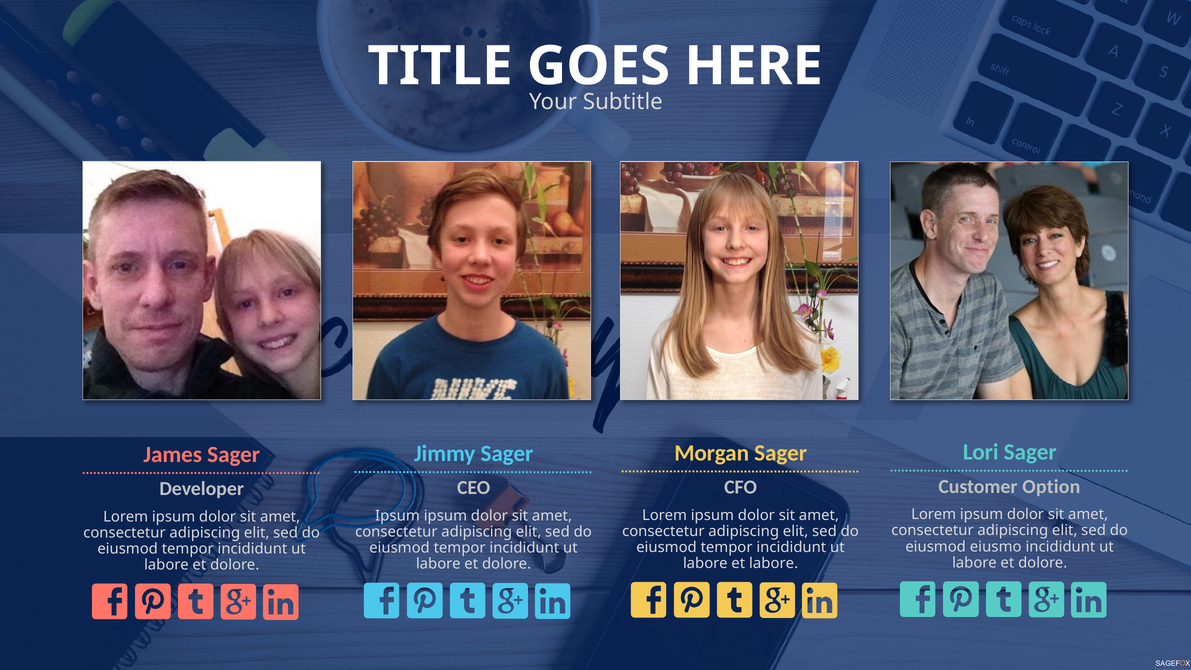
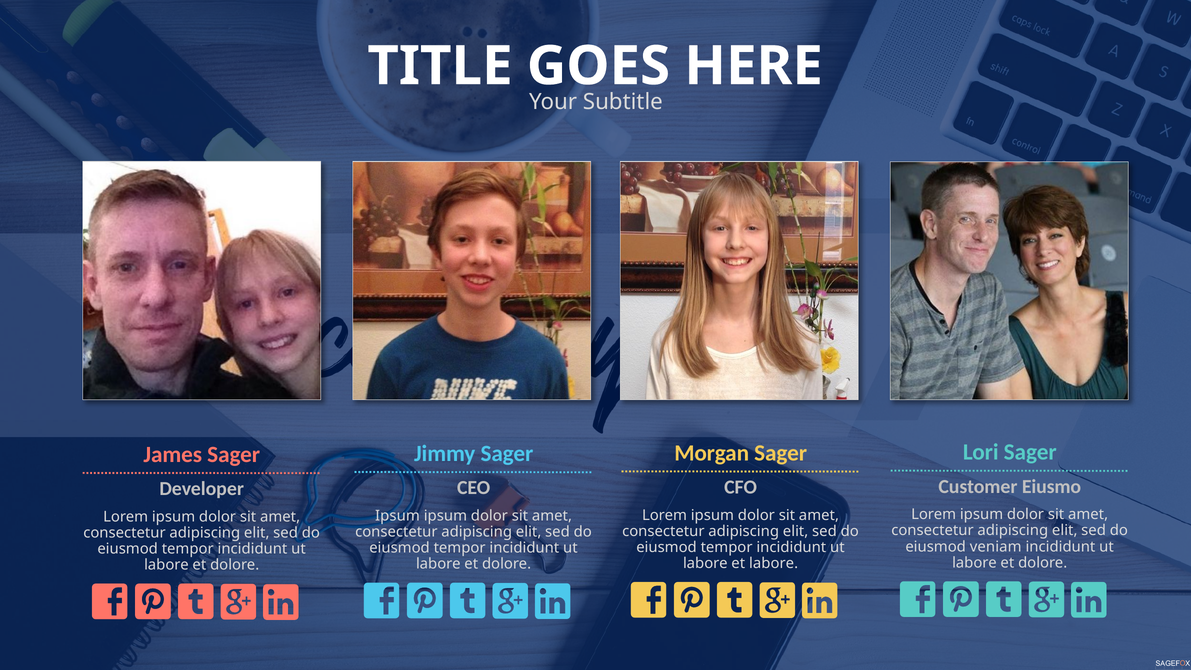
Option: Option -> Eiusmo (1052, 486)
eiusmo: eiusmo -> veniam (996, 547)
